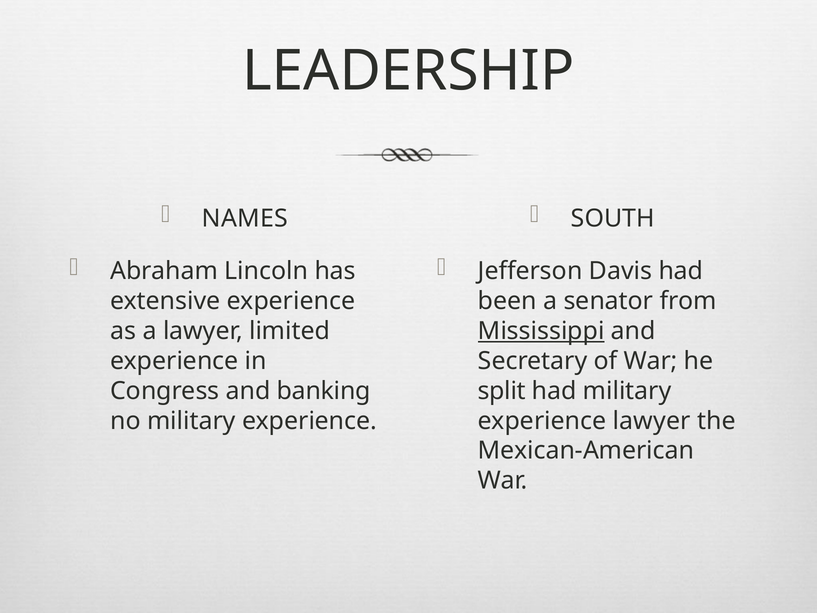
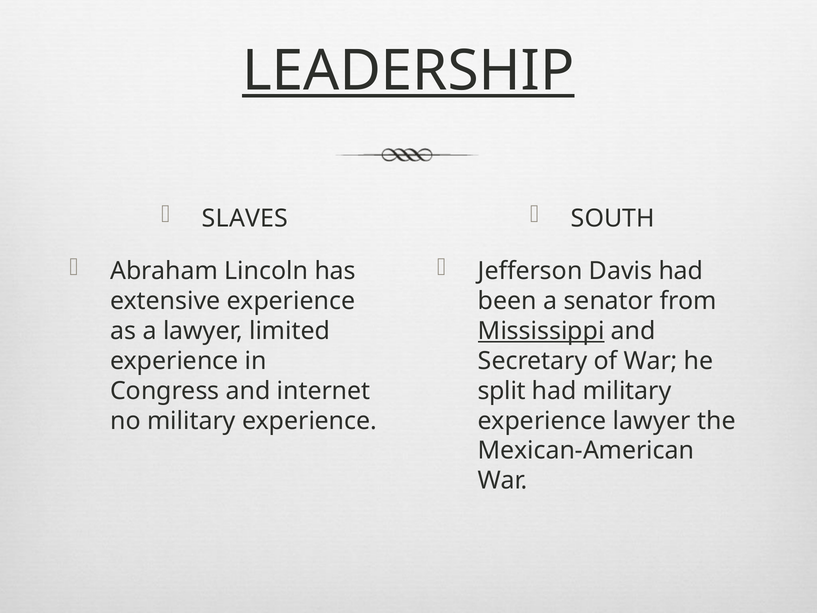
LEADERSHIP underline: none -> present (408, 71)
NAMES: NAMES -> SLAVES (245, 218)
banking: banking -> internet (324, 391)
